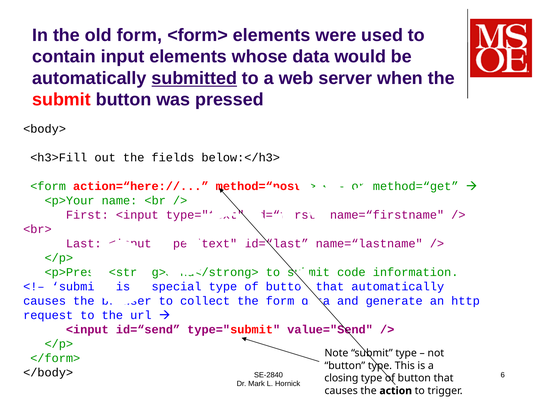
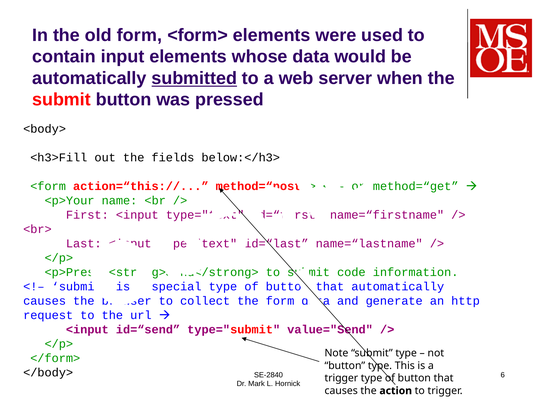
action=“here://: action=“here:// -> action=“this:// (141, 186)
closing: closing -> trigger (341, 378)
